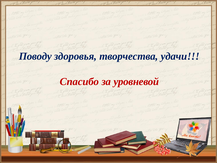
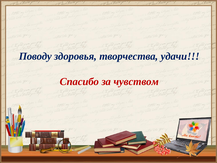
уровневой: уровневой -> чувством (136, 81)
